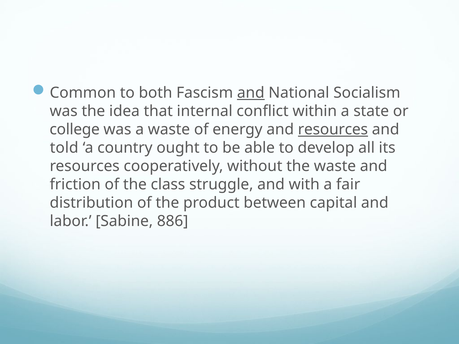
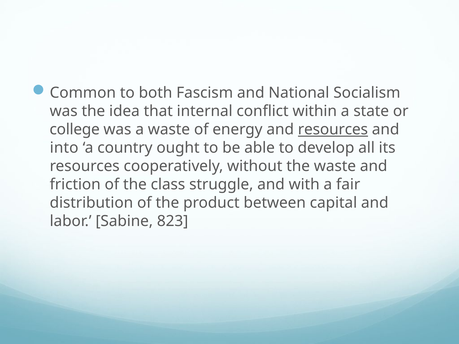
and underline: present -> none (251, 93)
told: told -> into (64, 148)
886: 886 -> 823 (173, 221)
